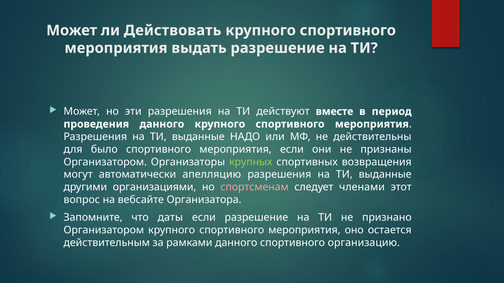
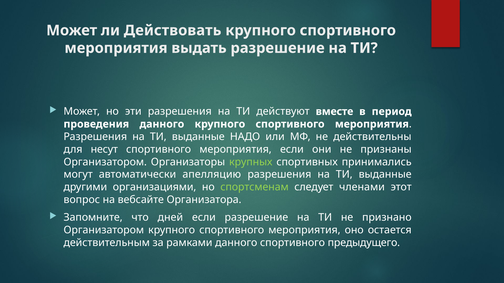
было: было -> несут (104, 150)
возвращения: возвращения -> принимались (377, 162)
спортсменам colour: pink -> light green (254, 187)
даты: даты -> дней (170, 218)
организацию: организацию -> предыдущего (364, 243)
